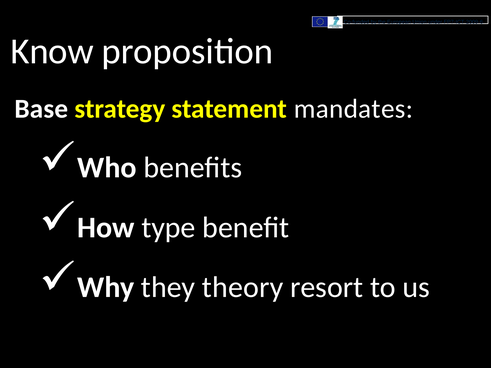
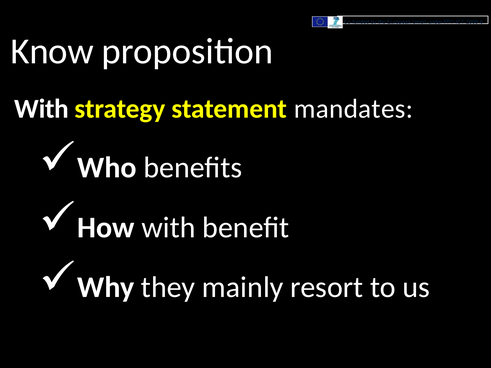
Base: Base -> With (42, 109)
How type: type -> with (168, 228)
theory: theory -> mainly (243, 288)
